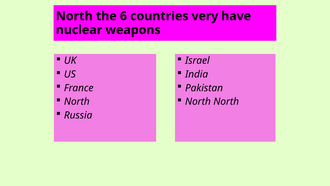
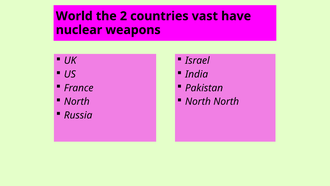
North: North -> World (74, 16)
6: 6 -> 2 (123, 16)
very: very -> vast (205, 16)
